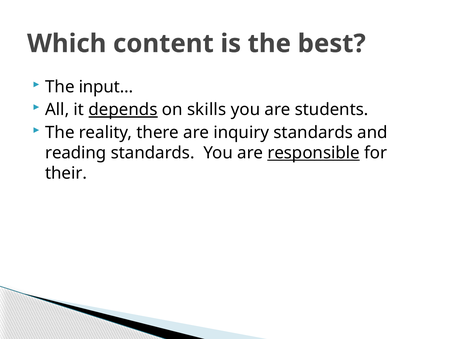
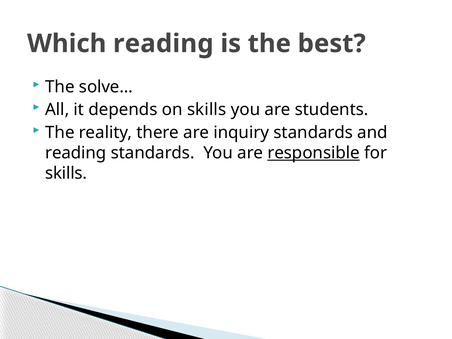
Which content: content -> reading (163, 44)
input…: input… -> solve… (106, 87)
depends underline: present -> none (123, 110)
their: their -> skills (66, 173)
